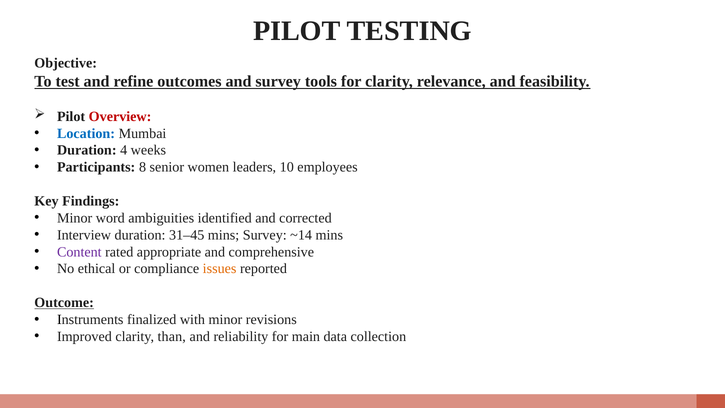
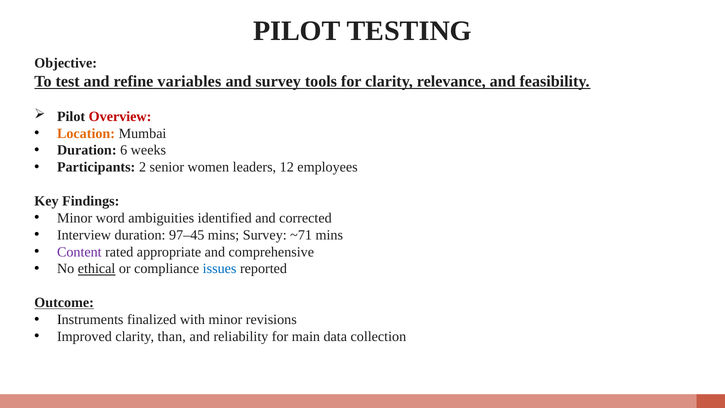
outcomes: outcomes -> variables (189, 81)
Location colour: blue -> orange (86, 133)
4: 4 -> 6 (124, 150)
8: 8 -> 2 (143, 167)
10: 10 -> 12 (287, 167)
31–45: 31–45 -> 97–45 (187, 235)
~14: ~14 -> ~71 (301, 235)
ethical underline: none -> present (97, 269)
issues colour: orange -> blue (220, 269)
